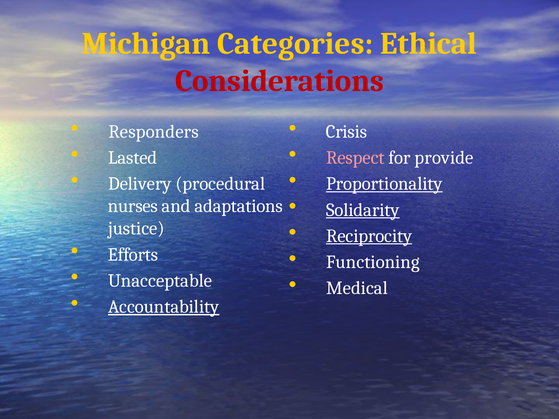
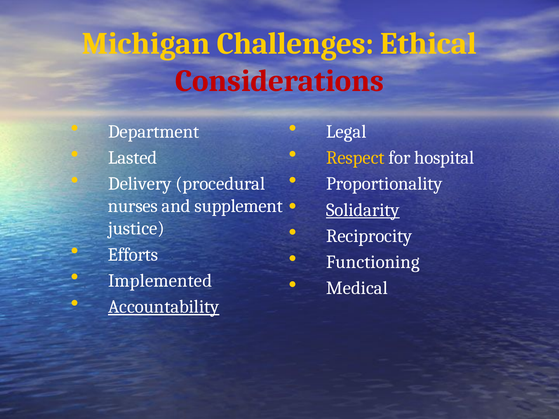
Categories: Categories -> Challenges (295, 44)
Responders: Responders -> Department (154, 132)
Crisis: Crisis -> Legal (346, 132)
Respect colour: pink -> yellow (355, 158)
provide: provide -> hospital (444, 158)
Proportionality underline: present -> none (384, 184)
adaptations: adaptations -> supplement (239, 206)
Reciprocity underline: present -> none (369, 236)
Unacceptable: Unacceptable -> Implemented (160, 281)
